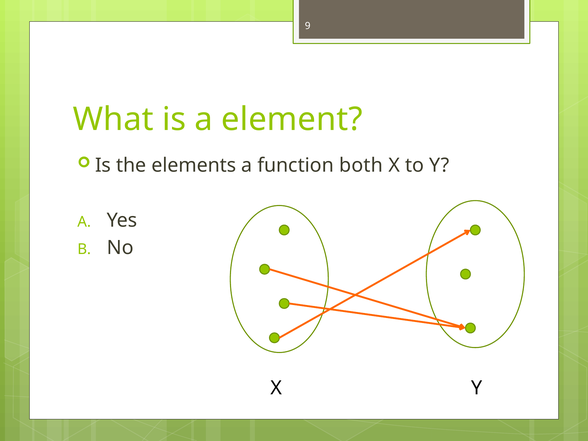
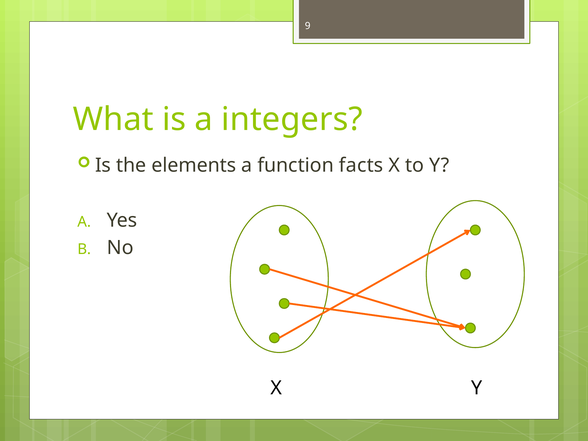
element: element -> integers (292, 119)
both: both -> facts (361, 166)
